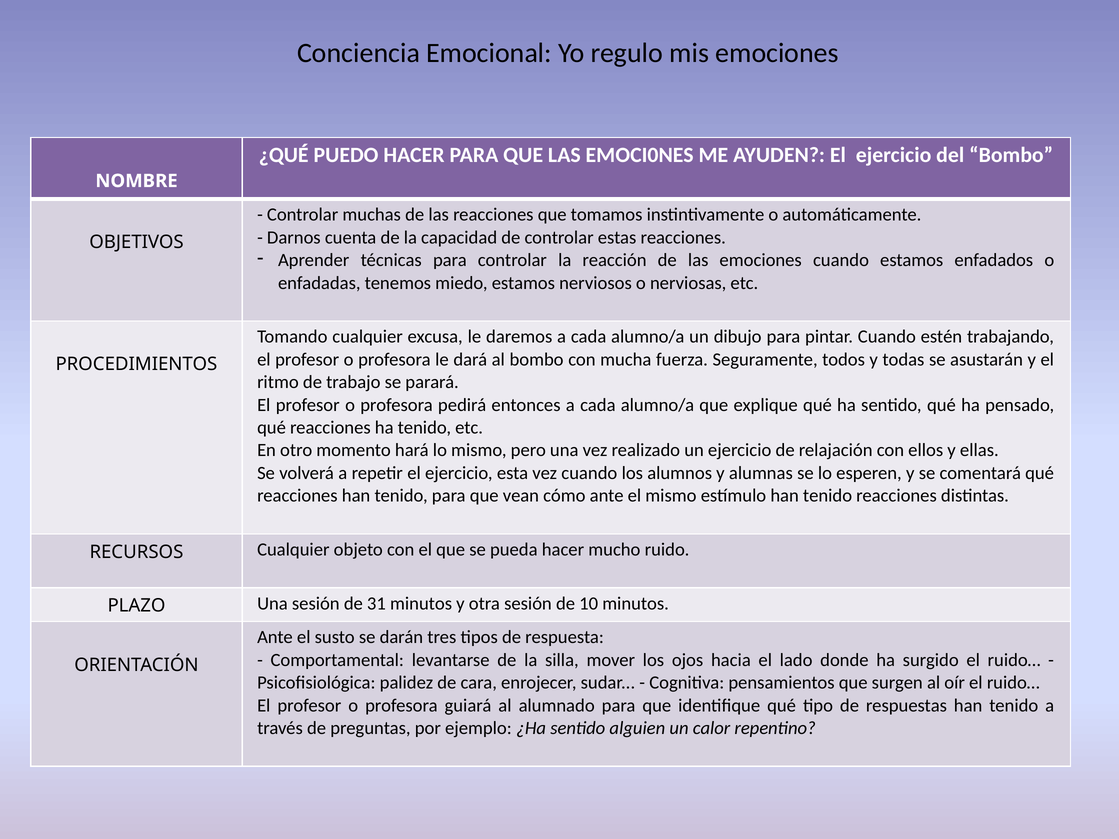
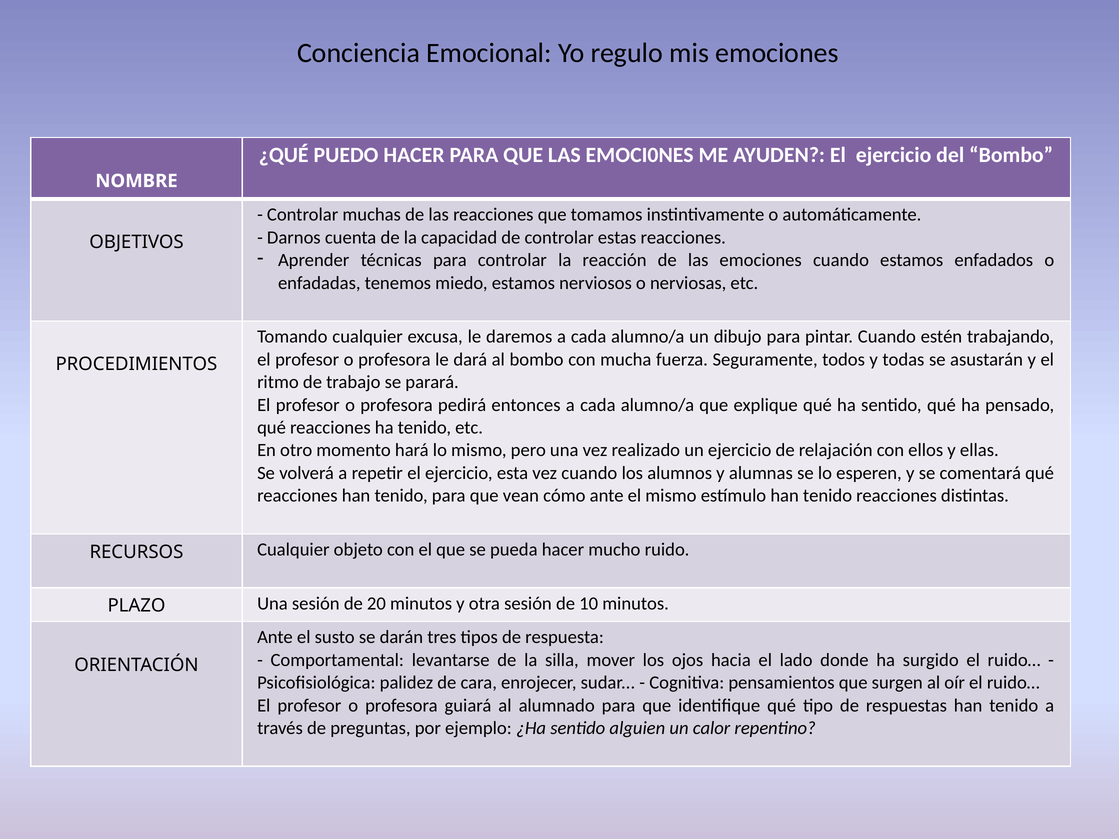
31: 31 -> 20 (376, 604)
